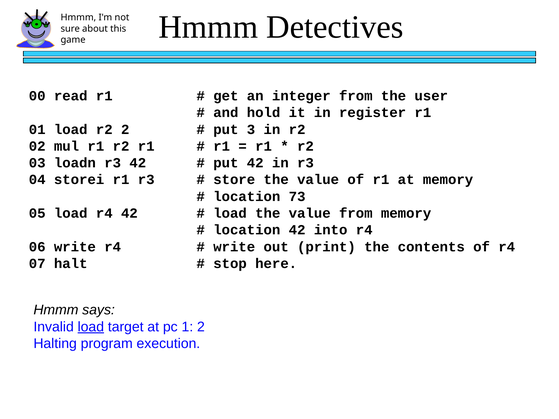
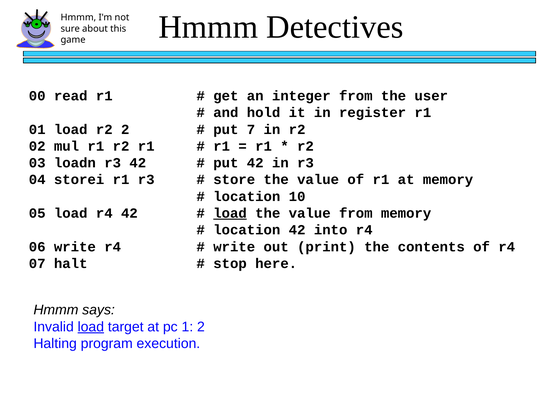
3: 3 -> 7 (251, 129)
73: 73 -> 10 (297, 197)
load underline: none -> present (230, 213)
